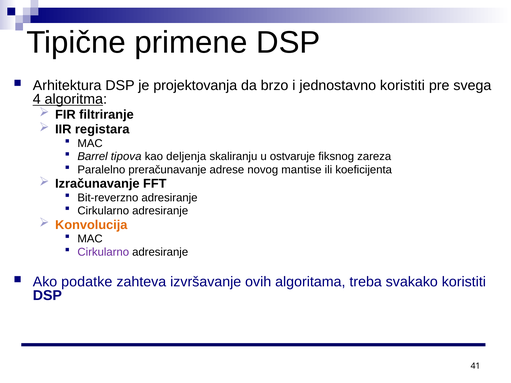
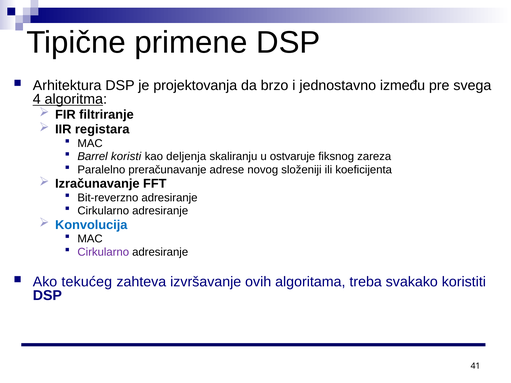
jednostavno koristiti: koristiti -> između (403, 85)
tipova: tipova -> koristi (126, 157)
mantise: mantise -> složeniji (301, 170)
Konvolucija colour: orange -> blue (91, 225)
podatke: podatke -> tekućeg (87, 282)
